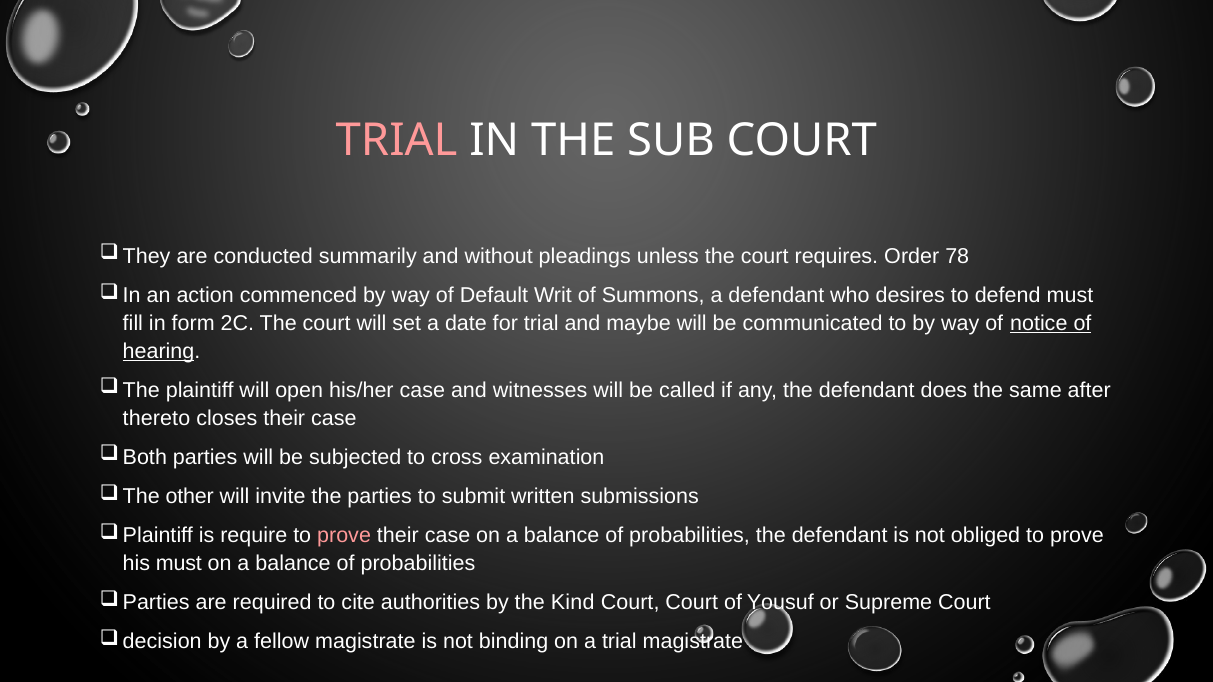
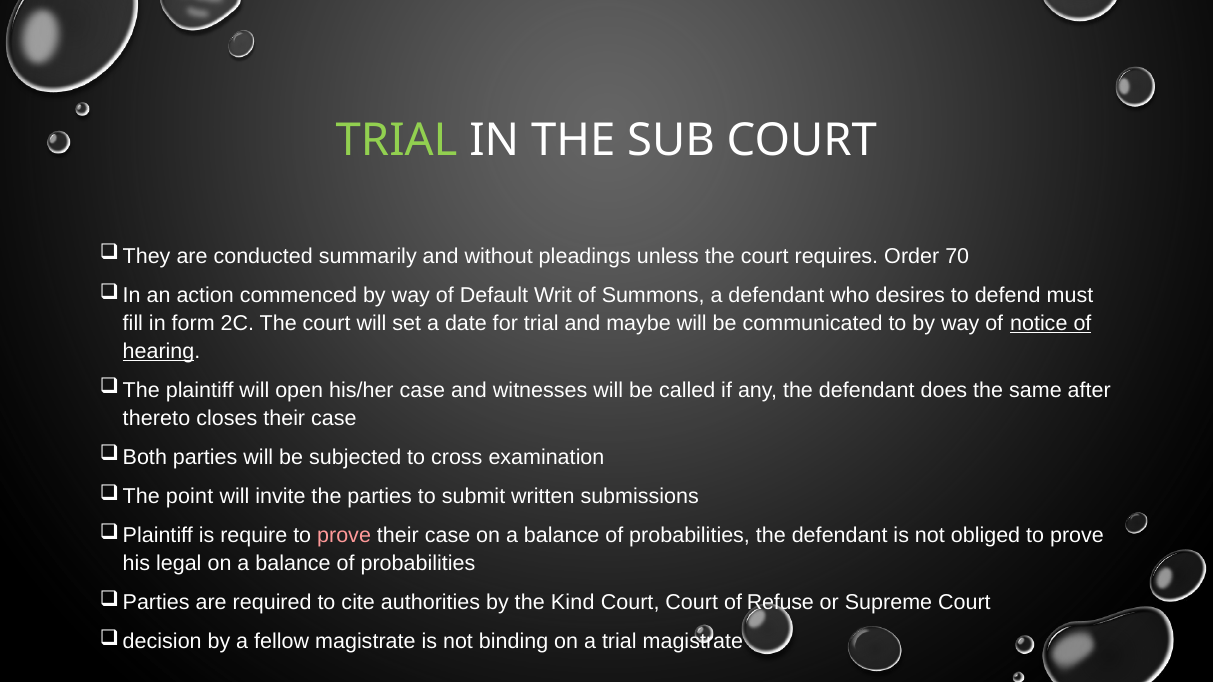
TRIAL colour: pink -> light green (397, 141)
78: 78 -> 70 (957, 256)
other: other -> point (190, 497)
his must: must -> legal (179, 564)
Yousuf: Yousuf -> Refuse (780, 603)
